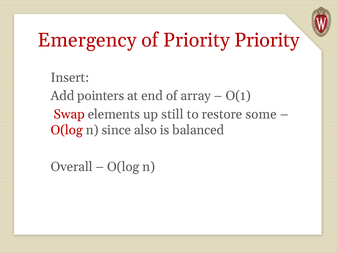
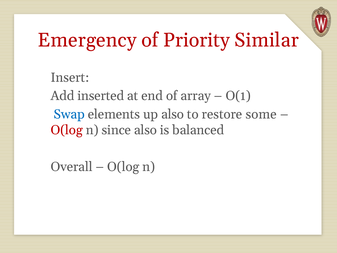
Priority Priority: Priority -> Similar (267, 40)
pointers: pointers -> inserted (101, 96)
Swap colour: red -> blue (69, 114)
up still: still -> also (173, 114)
